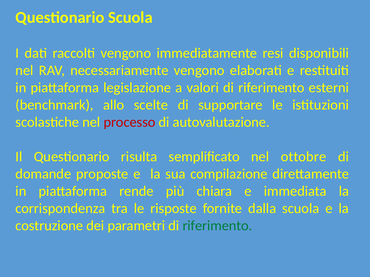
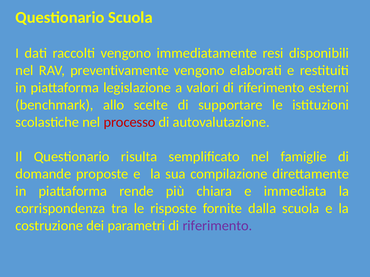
necessariamente: necessariamente -> preventivamente (120, 70)
ottobre: ottobre -> famiglie (304, 157)
riferimento colour: green -> purple (217, 226)
